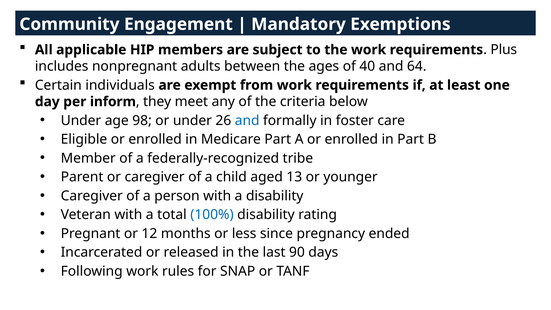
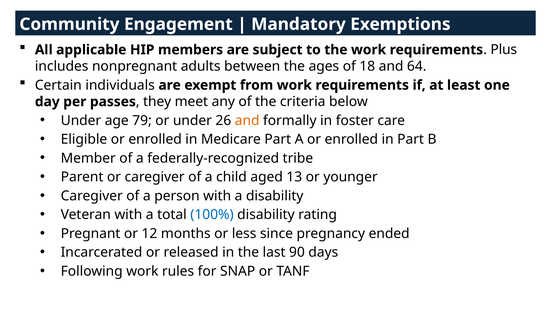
40: 40 -> 18 (367, 66)
inform: inform -> passes (113, 102)
98: 98 -> 79 (142, 121)
and colour: blue -> orange (247, 121)
